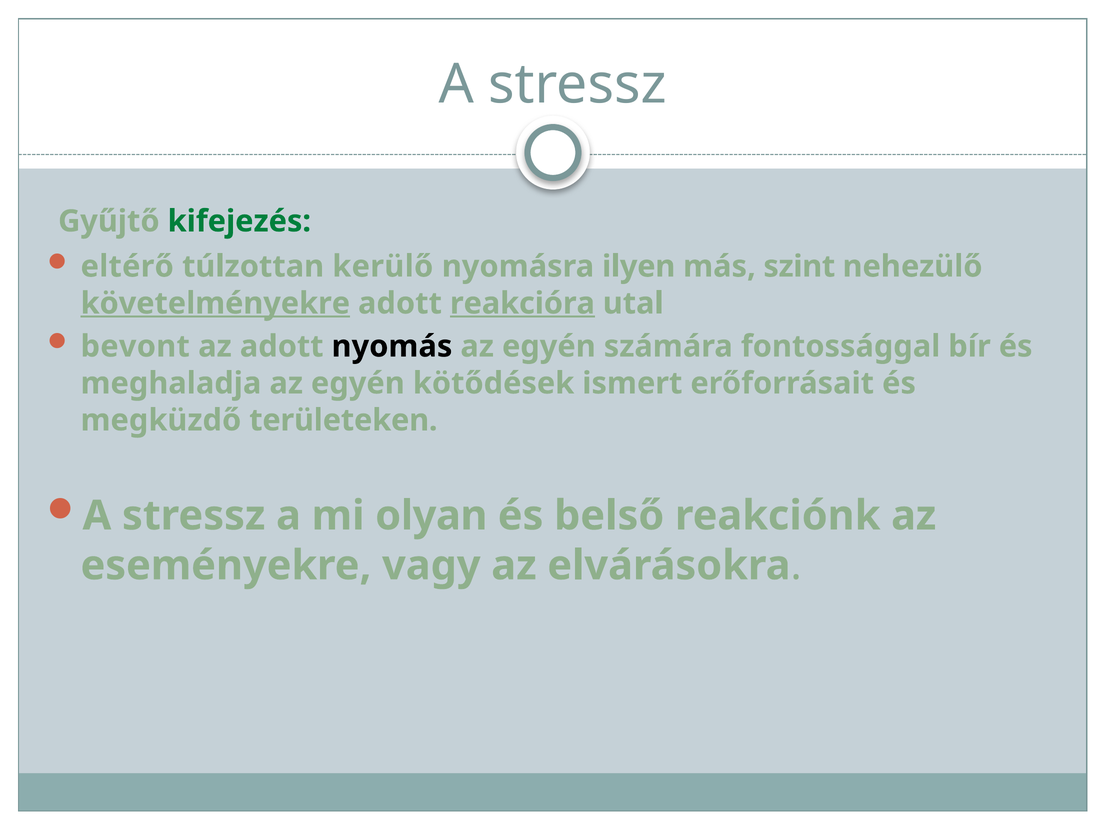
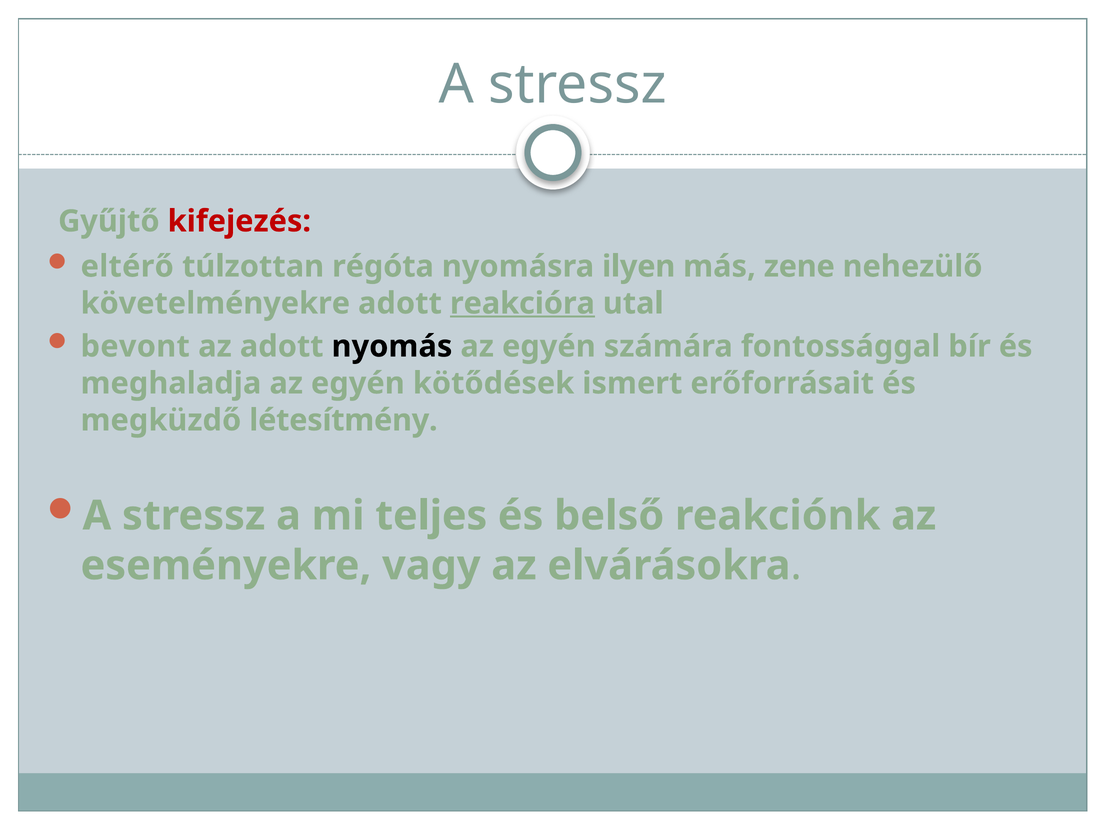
kifejezés colour: green -> red (239, 221)
kerülő: kerülő -> régóta (383, 266)
szint: szint -> zene (799, 266)
követelményekre underline: present -> none (215, 303)
területeken: területeken -> létesítmény (343, 420)
olyan: olyan -> teljes (431, 515)
